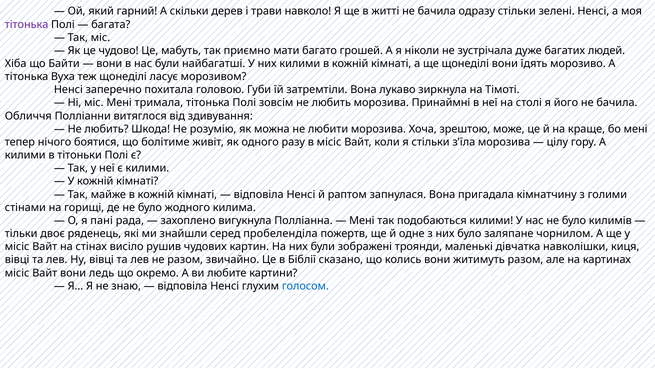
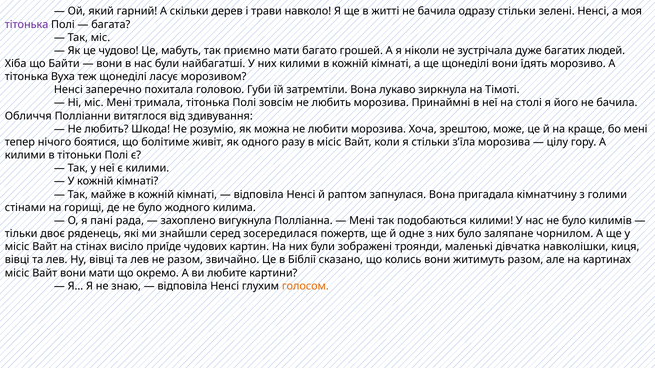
пробеленділа: пробеленділа -> зосередилася (280, 234)
рушив: рушив -> приїде (164, 247)
вони ледь: ледь -> мати (102, 273)
голосом colour: blue -> orange (305, 286)
